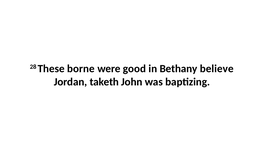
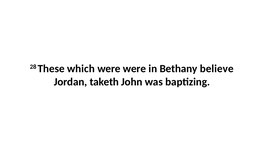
borne: borne -> which (81, 68)
were good: good -> were (134, 68)
